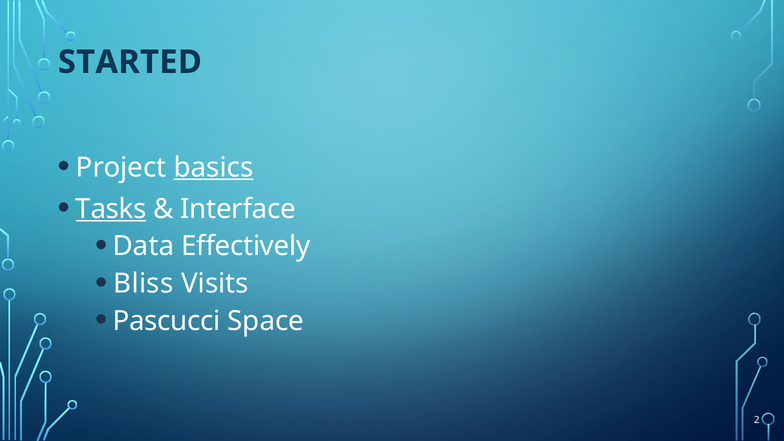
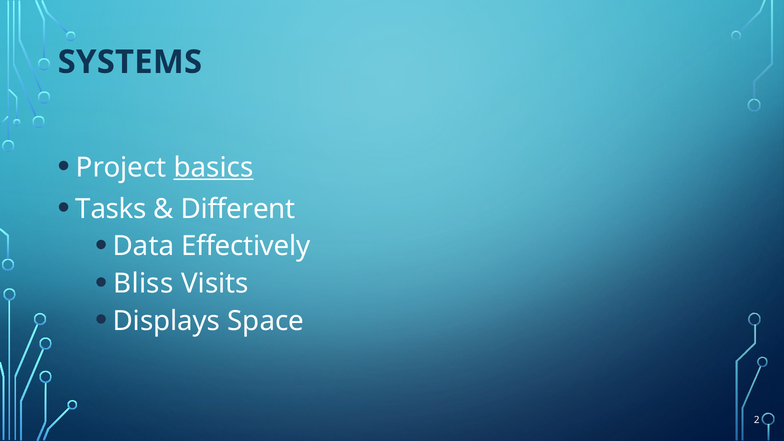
STARTED: STARTED -> SYSTEMS (130, 62)
Tasks underline: present -> none (111, 209)
Interface: Interface -> Different (238, 209)
Pascucci: Pascucci -> Displays (166, 321)
